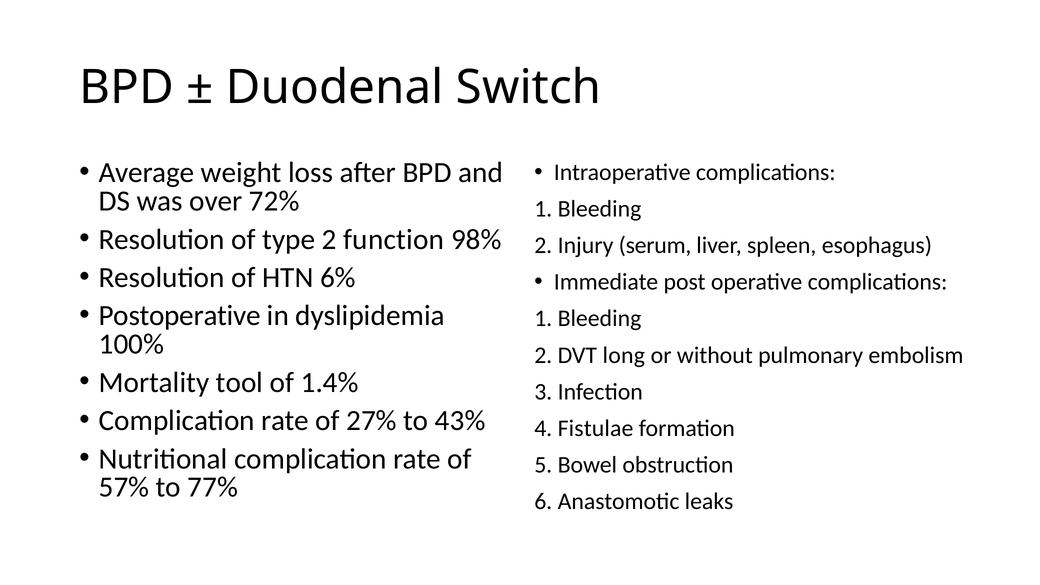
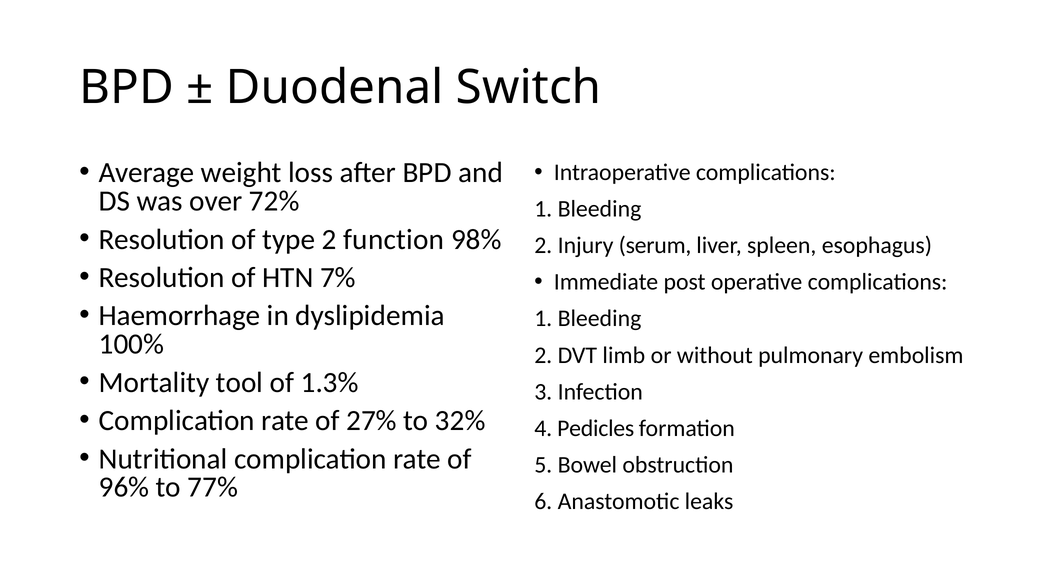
6%: 6% -> 7% (338, 278)
Postoperative: Postoperative -> Haemorrhage (180, 316)
long: long -> limb (624, 355)
1.4%: 1.4% -> 1.3% (330, 382)
43%: 43% -> 32% (460, 421)
Fistulae: Fistulae -> Pedicles (596, 428)
57%: 57% -> 96% (124, 487)
